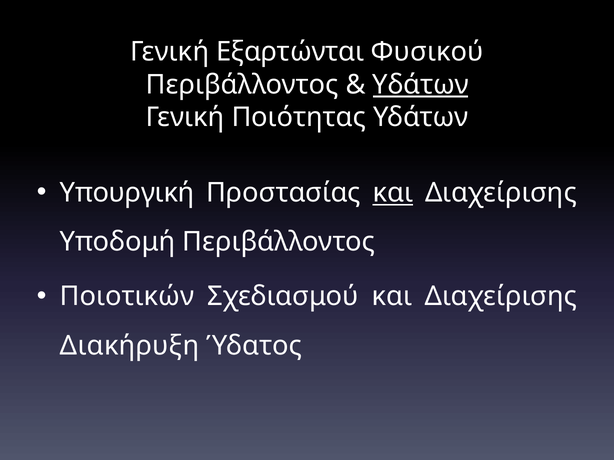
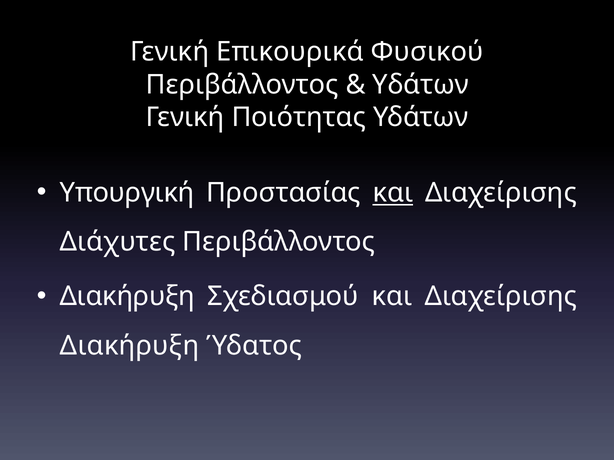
Εξαρτώνται: Εξαρτώνται -> Επικουρικά (290, 52)
Υδάτων underline: present -> none (421, 85)
Υποδομή: Υποδομή -> Διάχυτες (118, 242)
Ποιοτικών: Ποιοτικών -> Διακήρυξη (127, 297)
